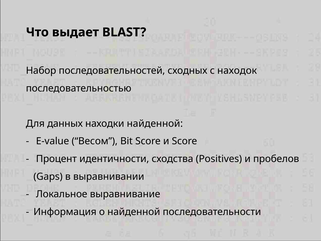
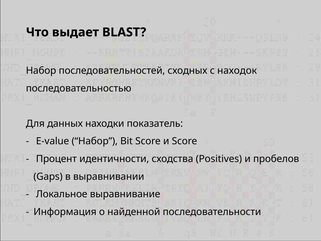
находки найденной: найденной -> показатель (155, 123)
E-value Весом: Весом -> Набор (95, 141)
